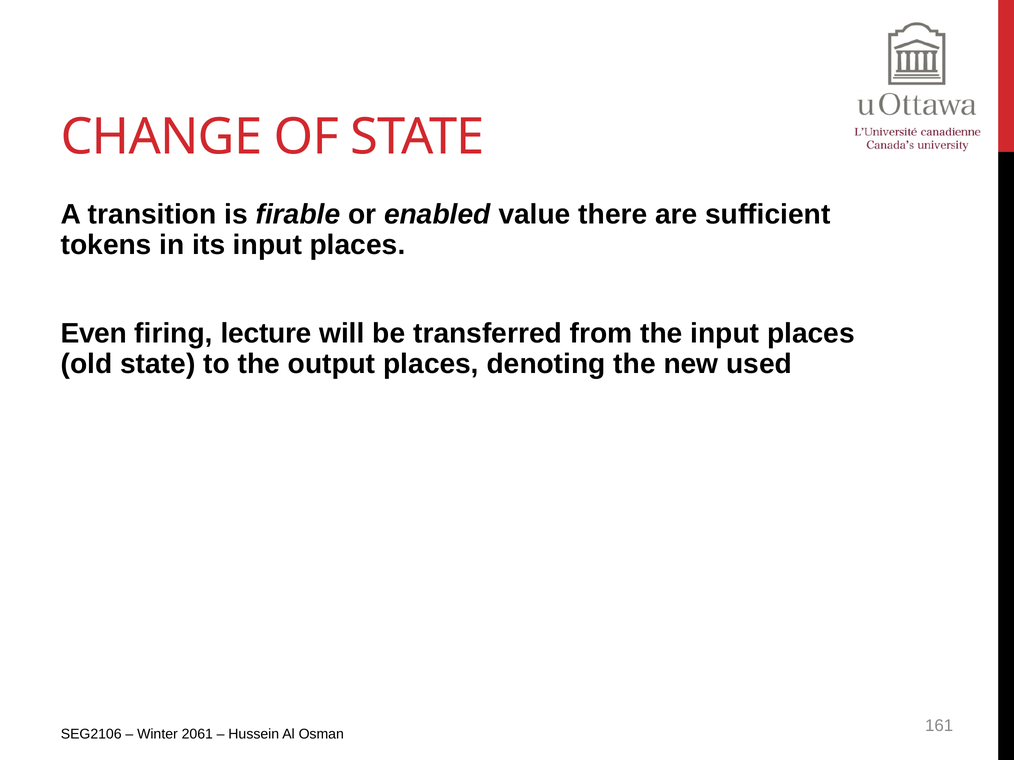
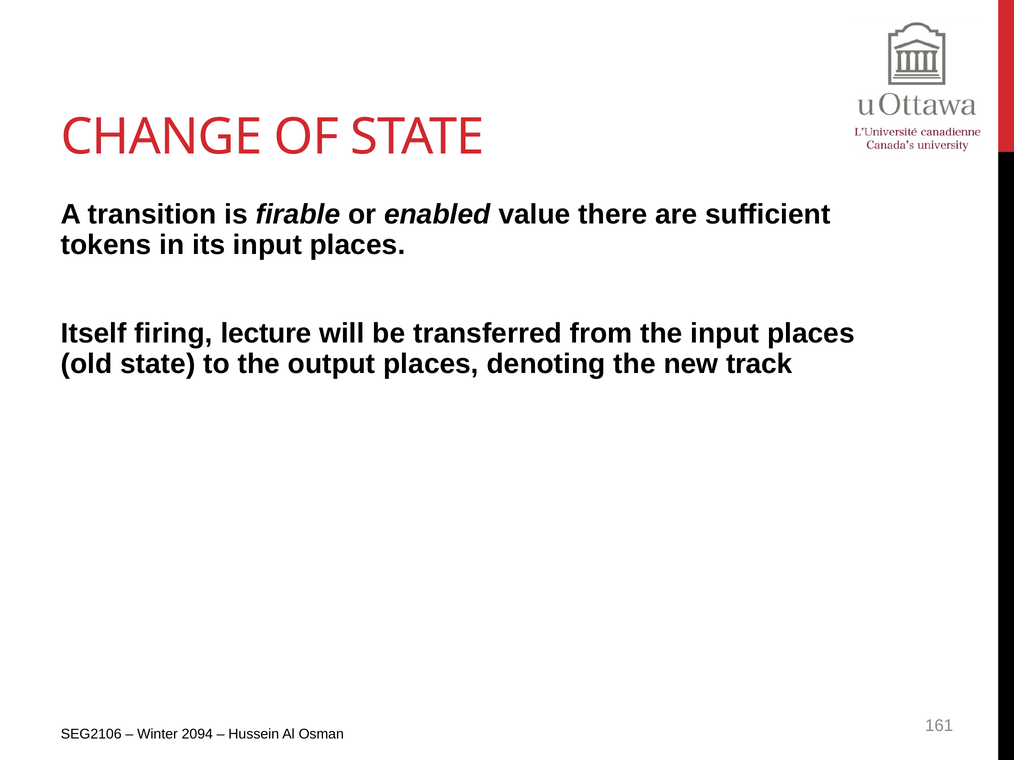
Even: Even -> Itself (94, 334)
used: used -> track (759, 364)
2061: 2061 -> 2094 (197, 735)
